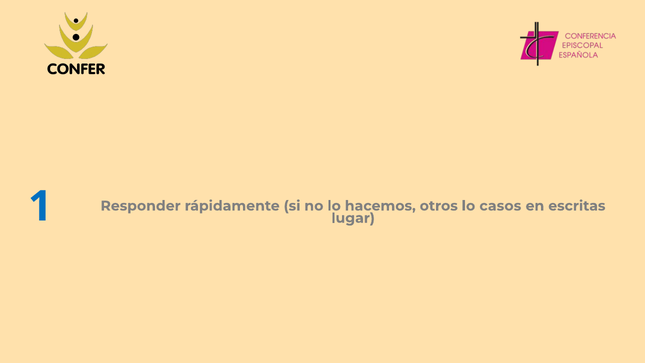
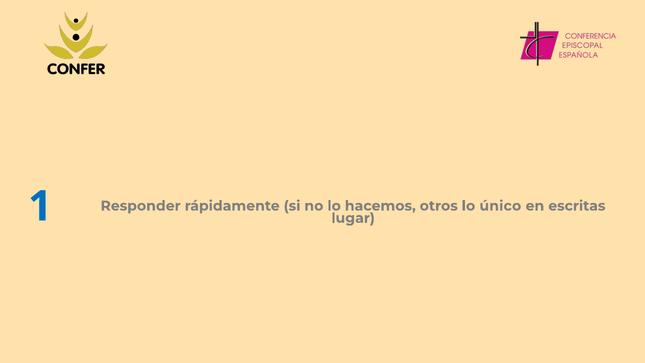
casos: casos -> único (500, 206)
